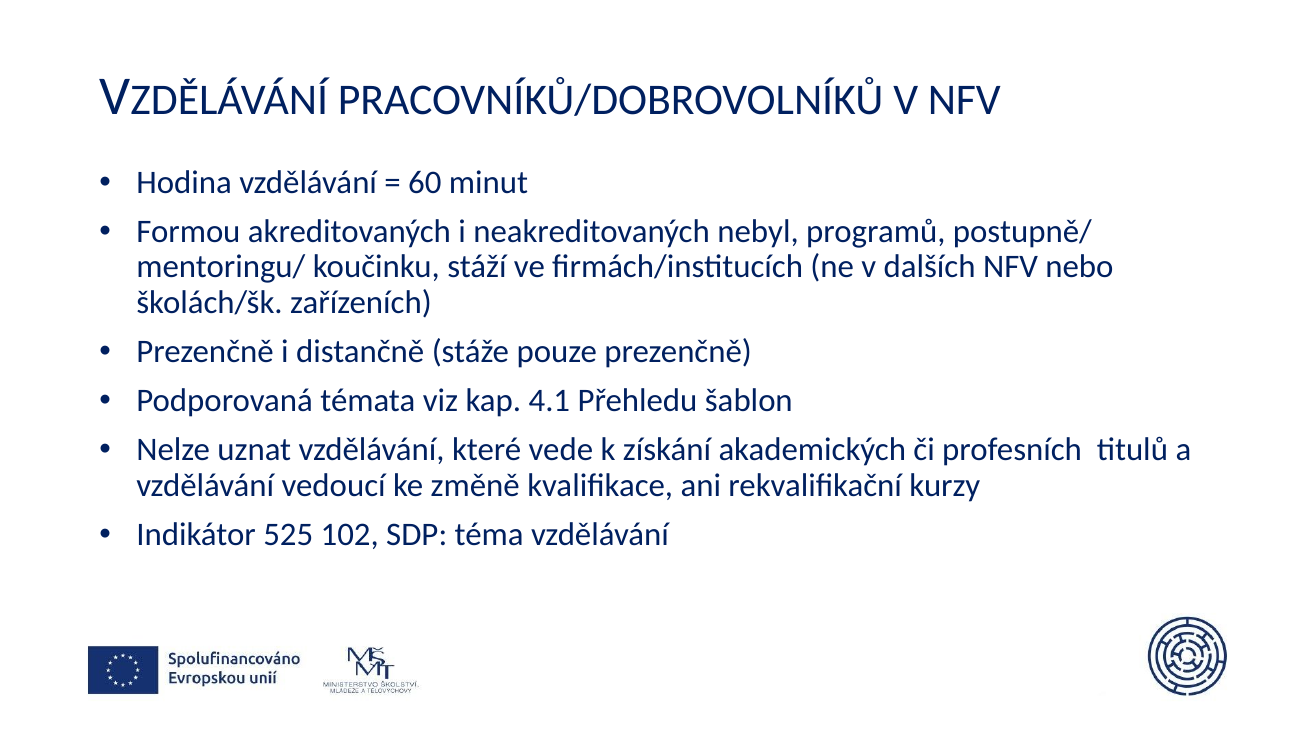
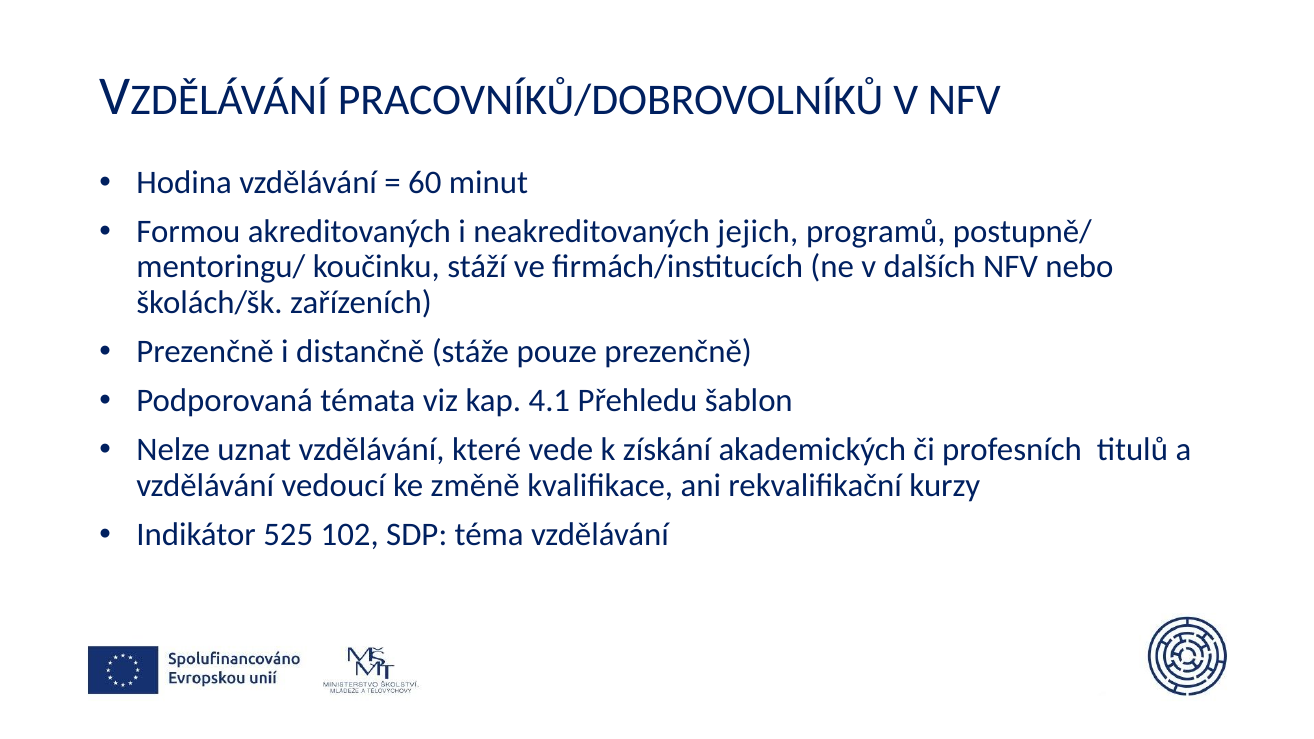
nebyl: nebyl -> jejich (758, 232)
